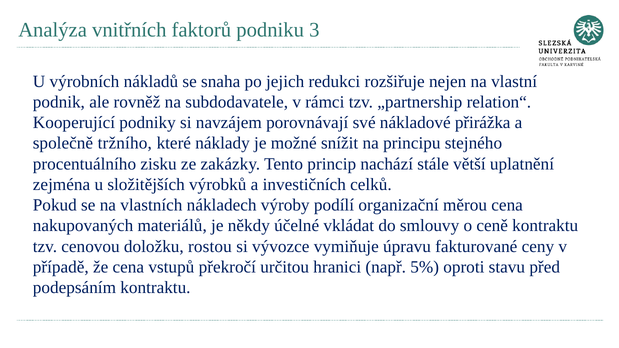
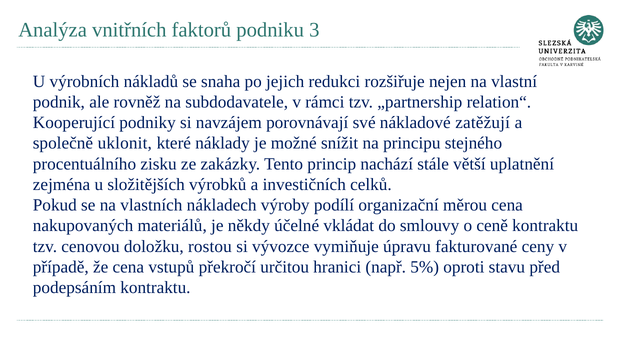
přirážka: přirážka -> zatěžují (483, 123)
tržního: tržního -> uklonit (125, 143)
